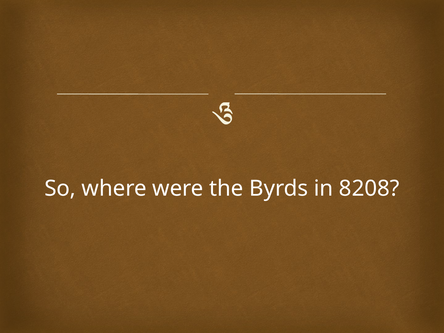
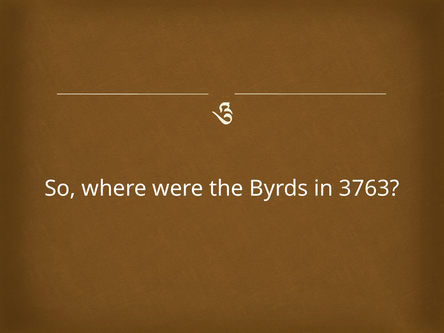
8208: 8208 -> 3763 (369, 188)
